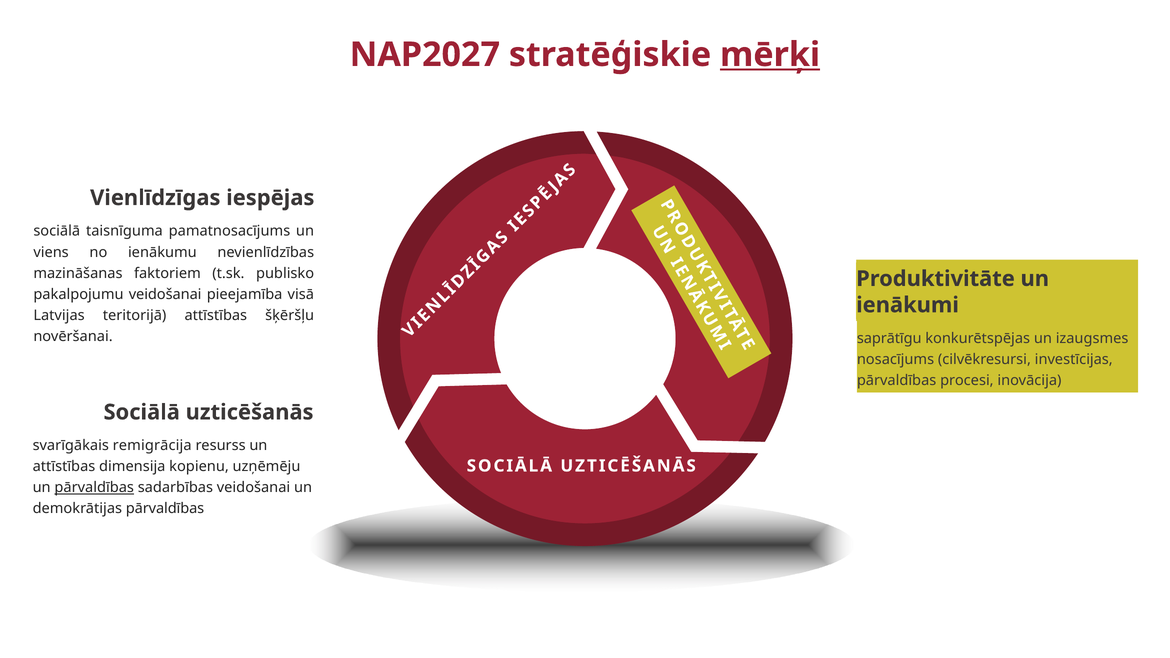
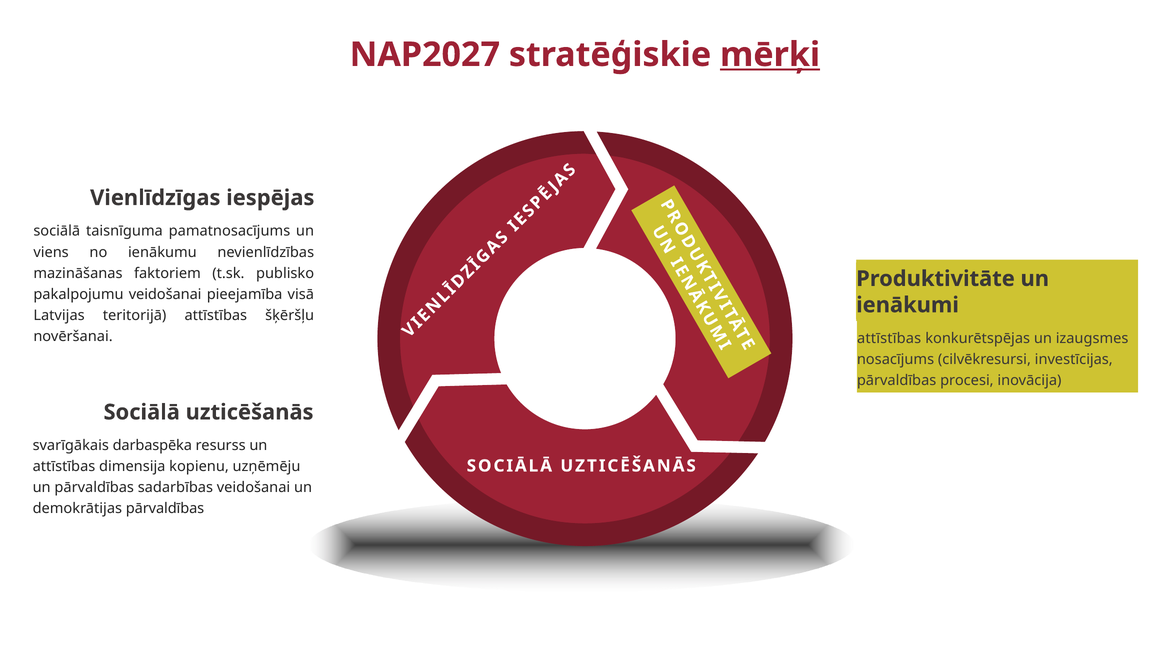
saprātīgu: saprātīgu -> attīstības (889, 338)
remigrācija: remigrācija -> darbaspēka (152, 446)
pārvaldības underline: present -> none (94, 488)
